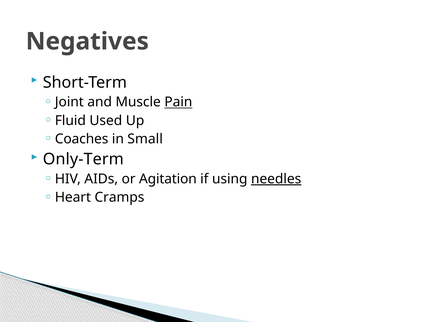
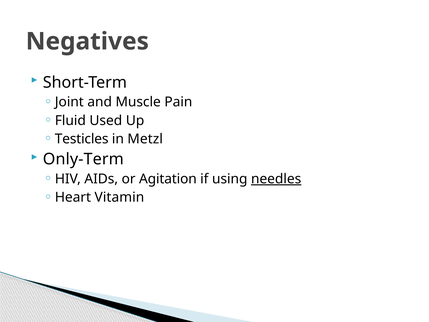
Pain underline: present -> none (178, 102)
Coaches: Coaches -> Testicles (82, 139)
Small: Small -> Metzl (145, 139)
Cramps: Cramps -> Vitamin (119, 197)
